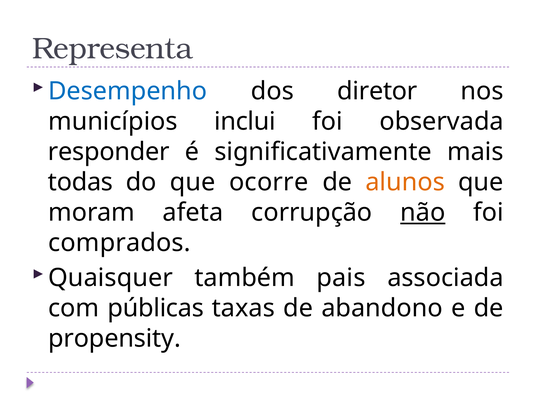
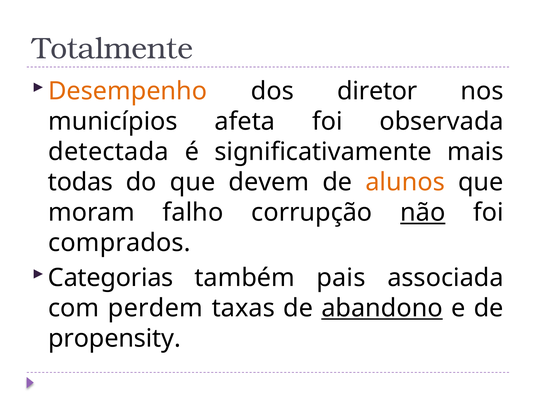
Representa: Representa -> Totalmente (112, 49)
Desempenho colour: blue -> orange (128, 91)
inclui: inclui -> afeta (245, 121)
responder: responder -> detectada (109, 152)
ocorre: ocorre -> devem (269, 182)
afeta: afeta -> falho (193, 213)
Quaisquer: Quaisquer -> Categorias (111, 278)
públicas: públicas -> perdem (155, 308)
abandono underline: none -> present (382, 308)
